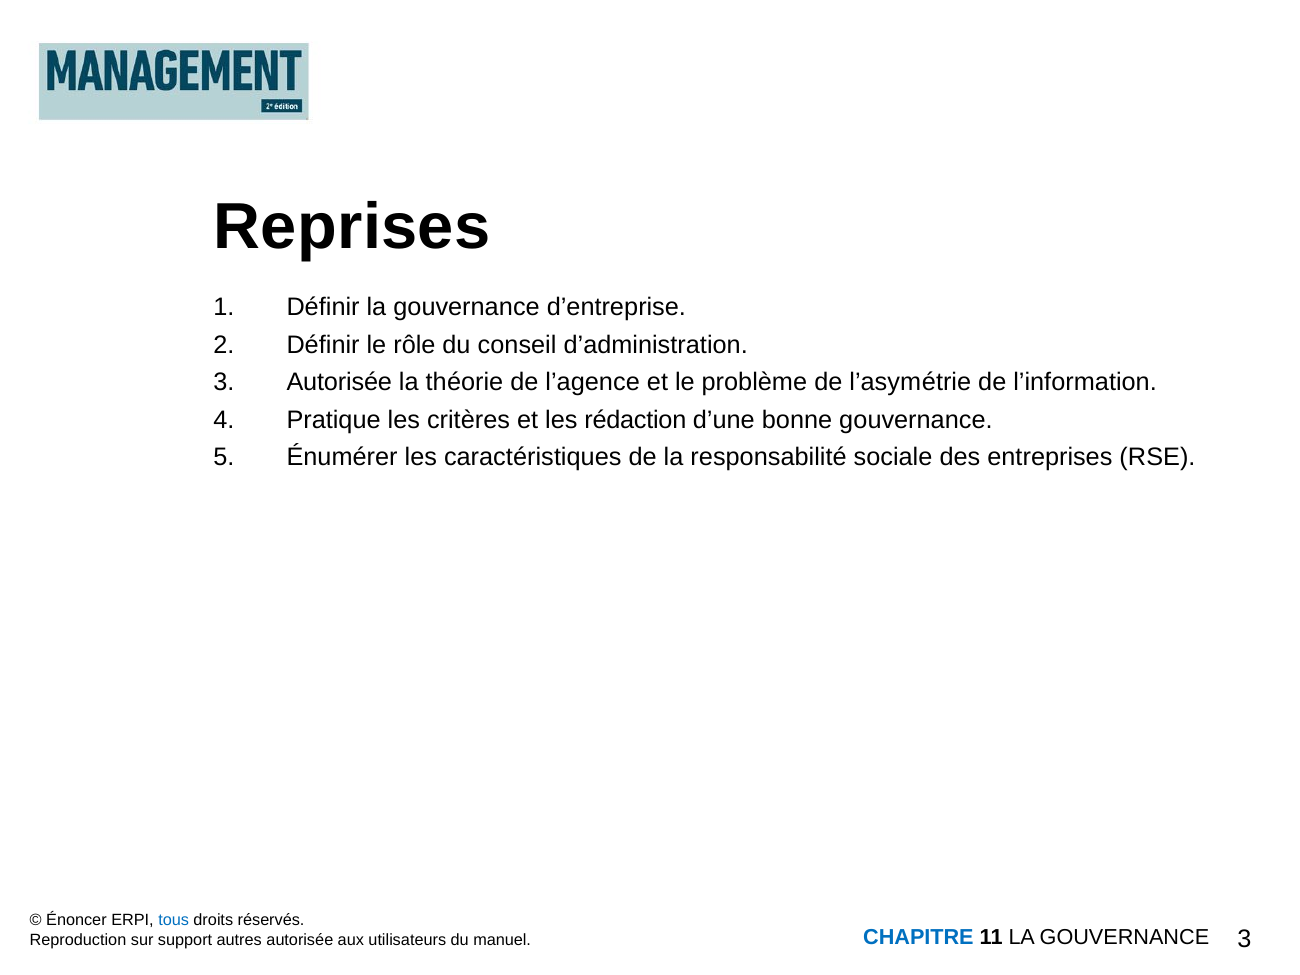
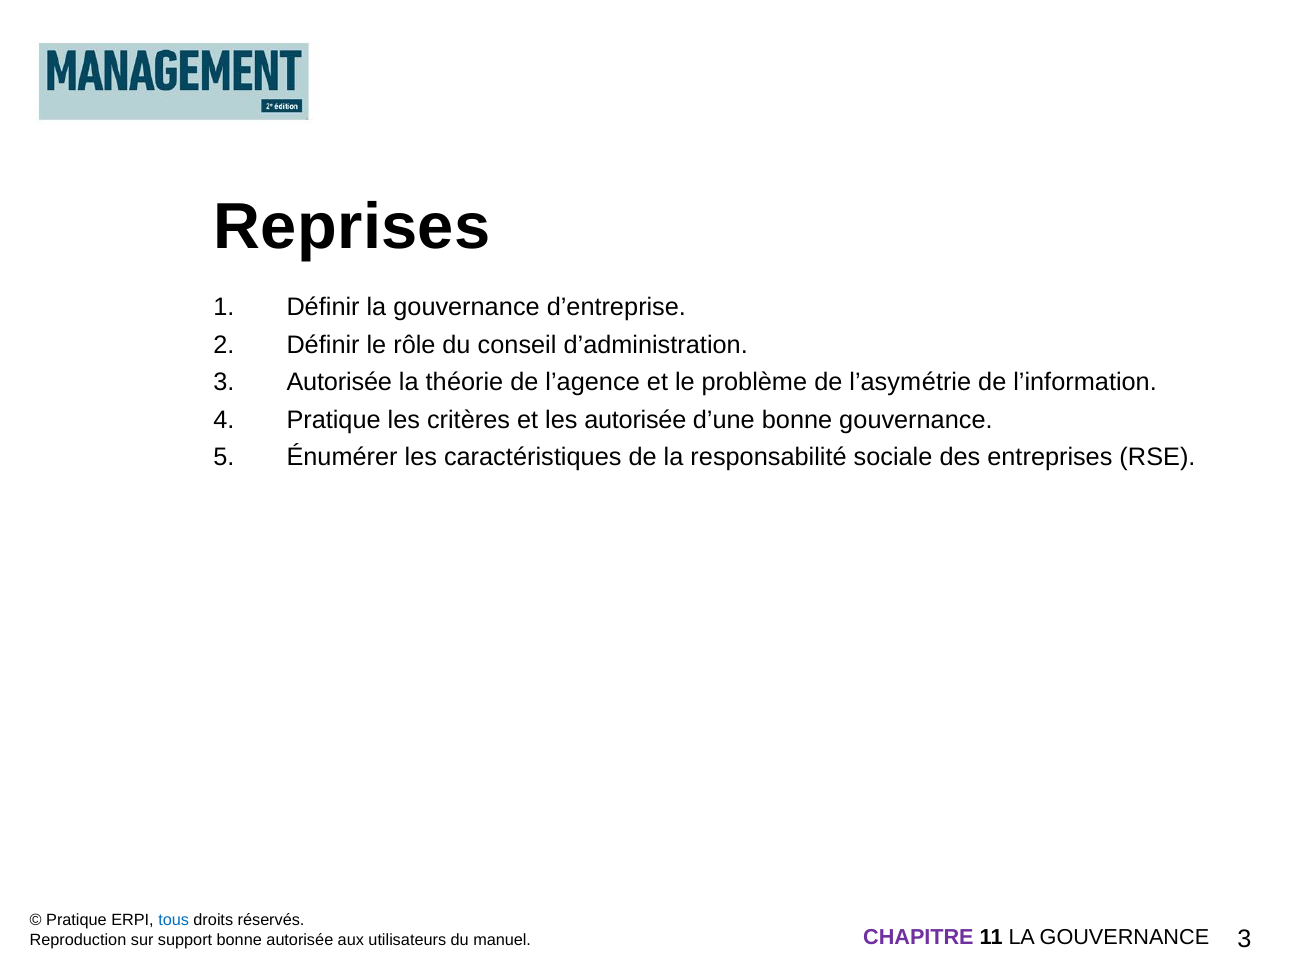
les rédaction: rédaction -> autorisée (635, 420)
Énoncer: Énoncer -> Pratique (76, 920)
CHAPITRE colour: blue -> purple (918, 938)
support autres: autres -> bonne (239, 940)
